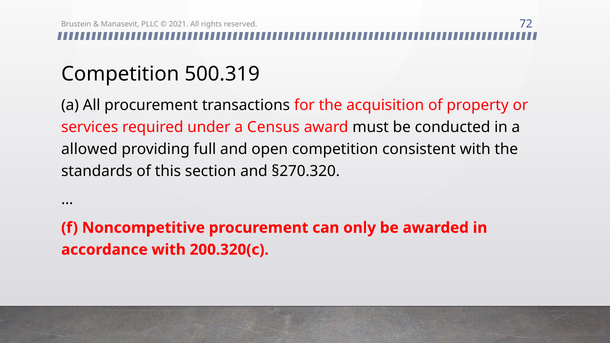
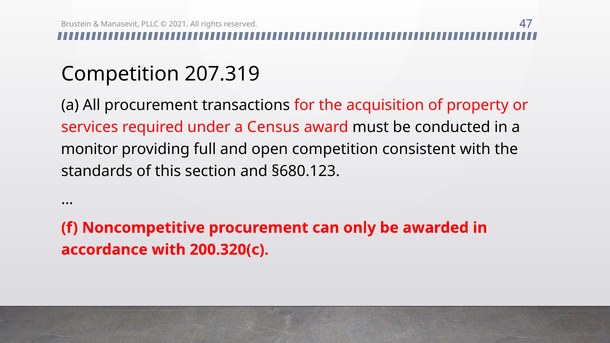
72: 72 -> 47 (526, 24)
500.319: 500.319 -> 207.319 (222, 74)
allowed: allowed -> monitor (89, 149)
§270.320: §270.320 -> §680.123 (306, 171)
